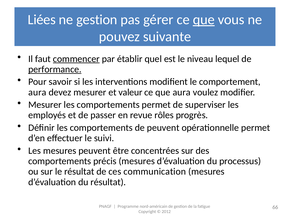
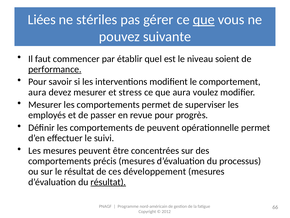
ne gestion: gestion -> stériles (97, 20)
commencer underline: present -> none (76, 59)
lequel: lequel -> soient (227, 59)
valeur: valeur -> stress (130, 92)
revue rôles: rôles -> pour (164, 115)
communication: communication -> développement (155, 171)
résultat underline: none -> present (108, 182)
